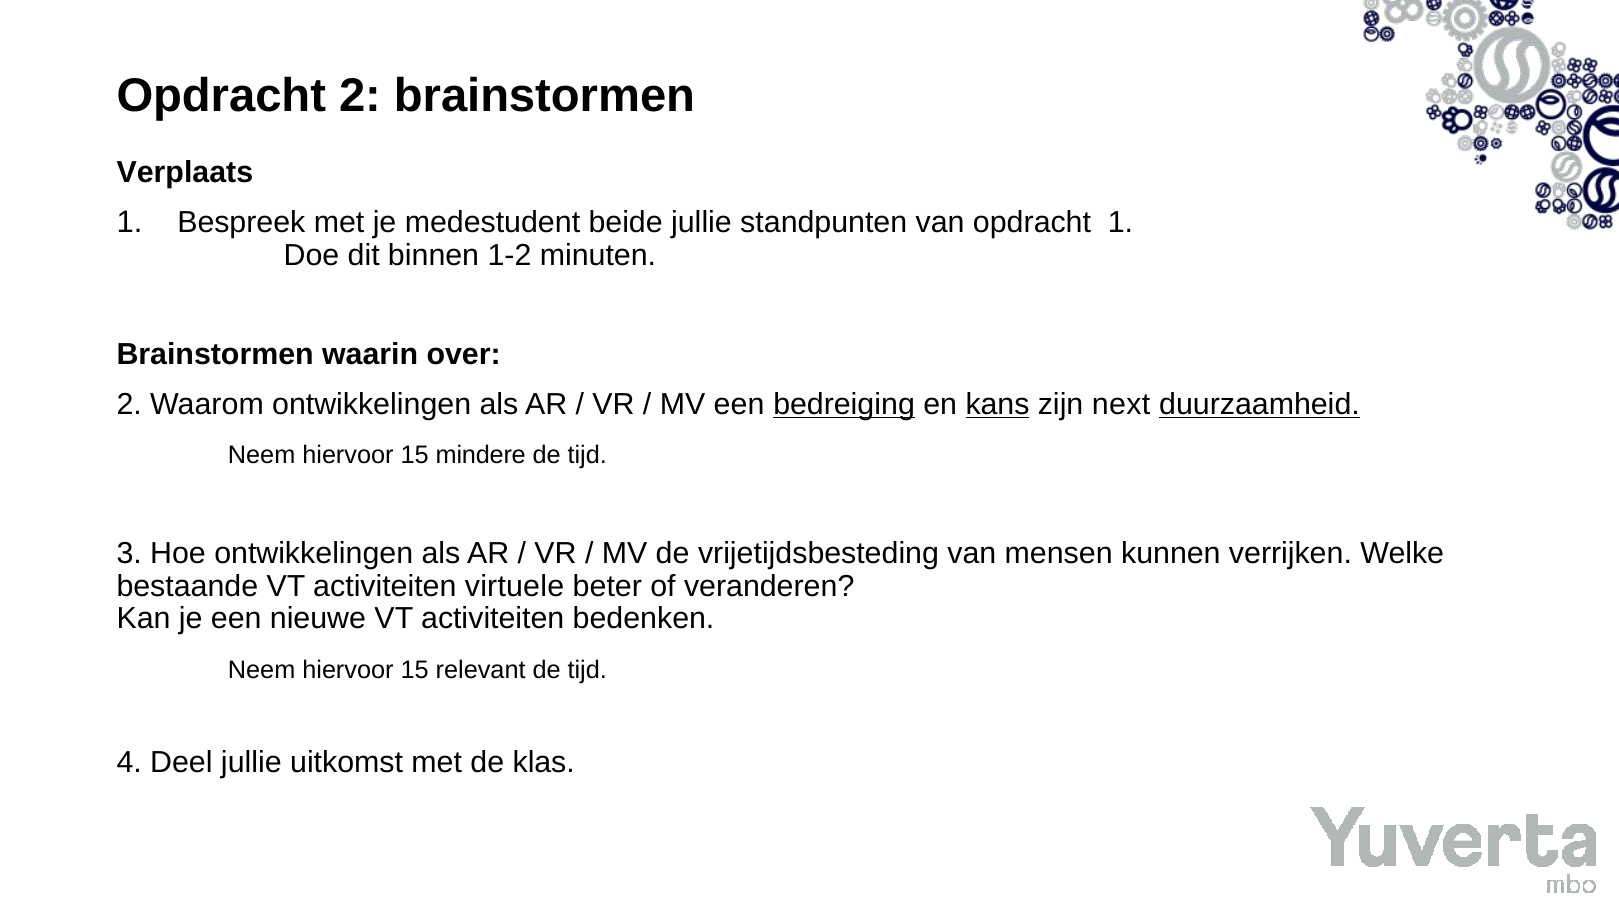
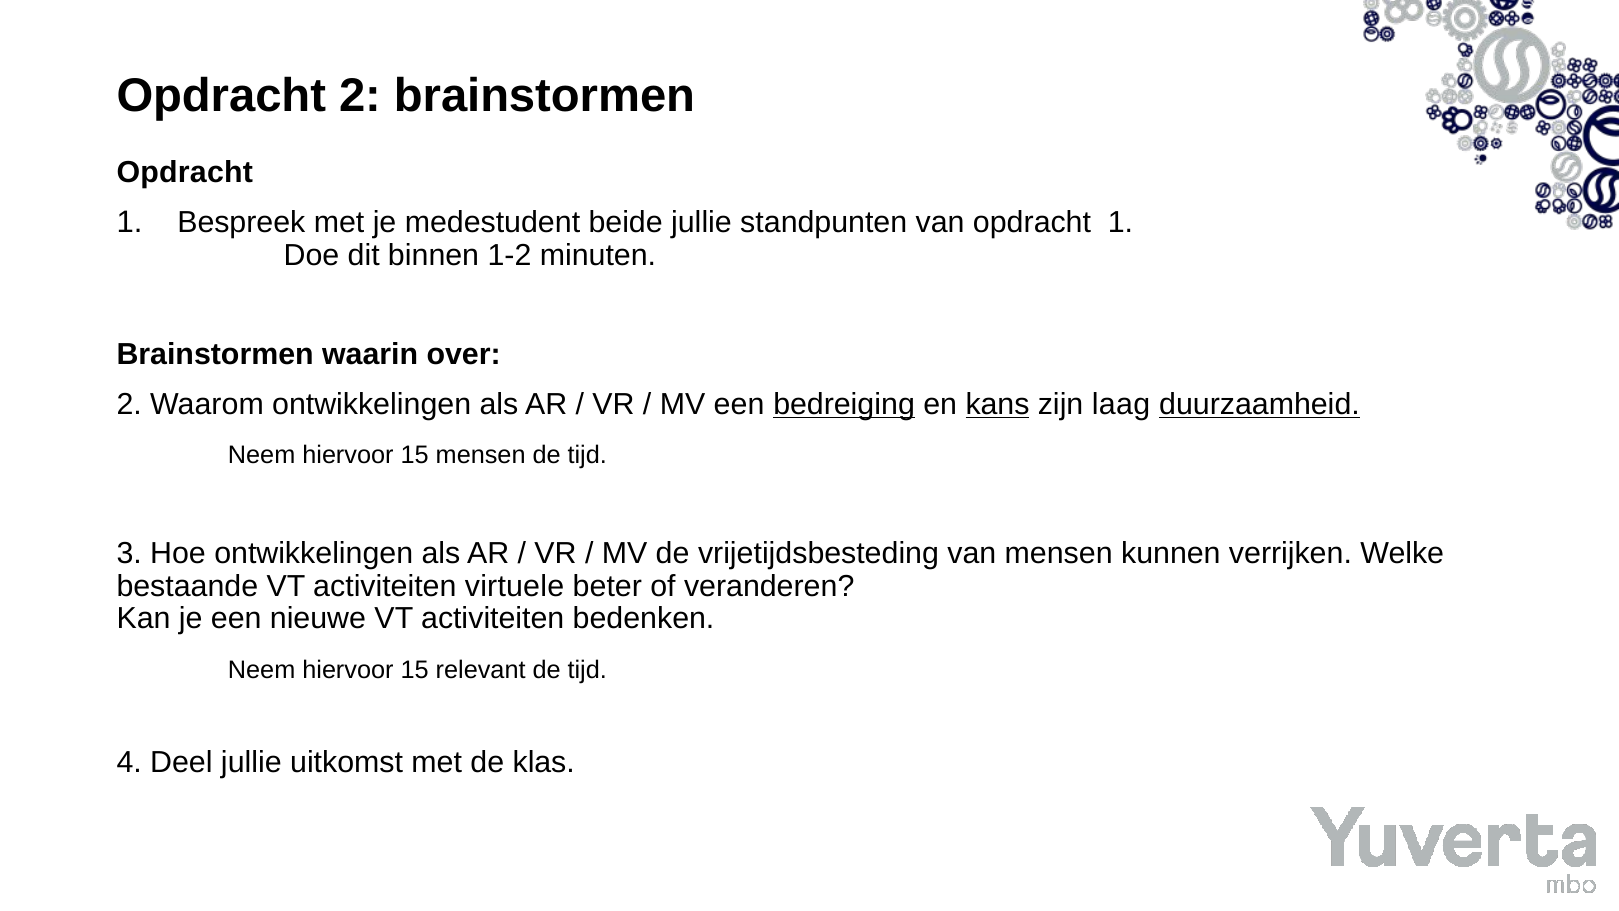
Verplaats: Verplaats -> Opdracht (185, 173)
next: next -> laag (1121, 404)
15 mindere: mindere -> mensen (481, 455)
